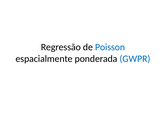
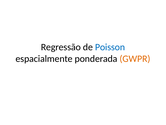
GWPR colour: blue -> orange (135, 59)
